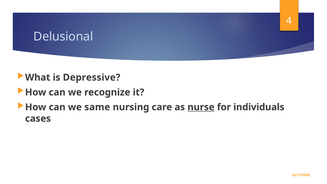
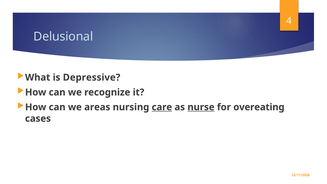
same: same -> areas (97, 107)
care underline: none -> present (162, 107)
individuals: individuals -> overeating (259, 107)
